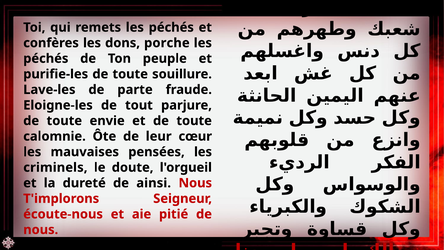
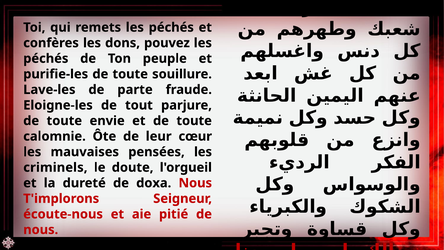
porche: porche -> pouvez (167, 43)
ainsi: ainsi -> doxa (154, 183)
